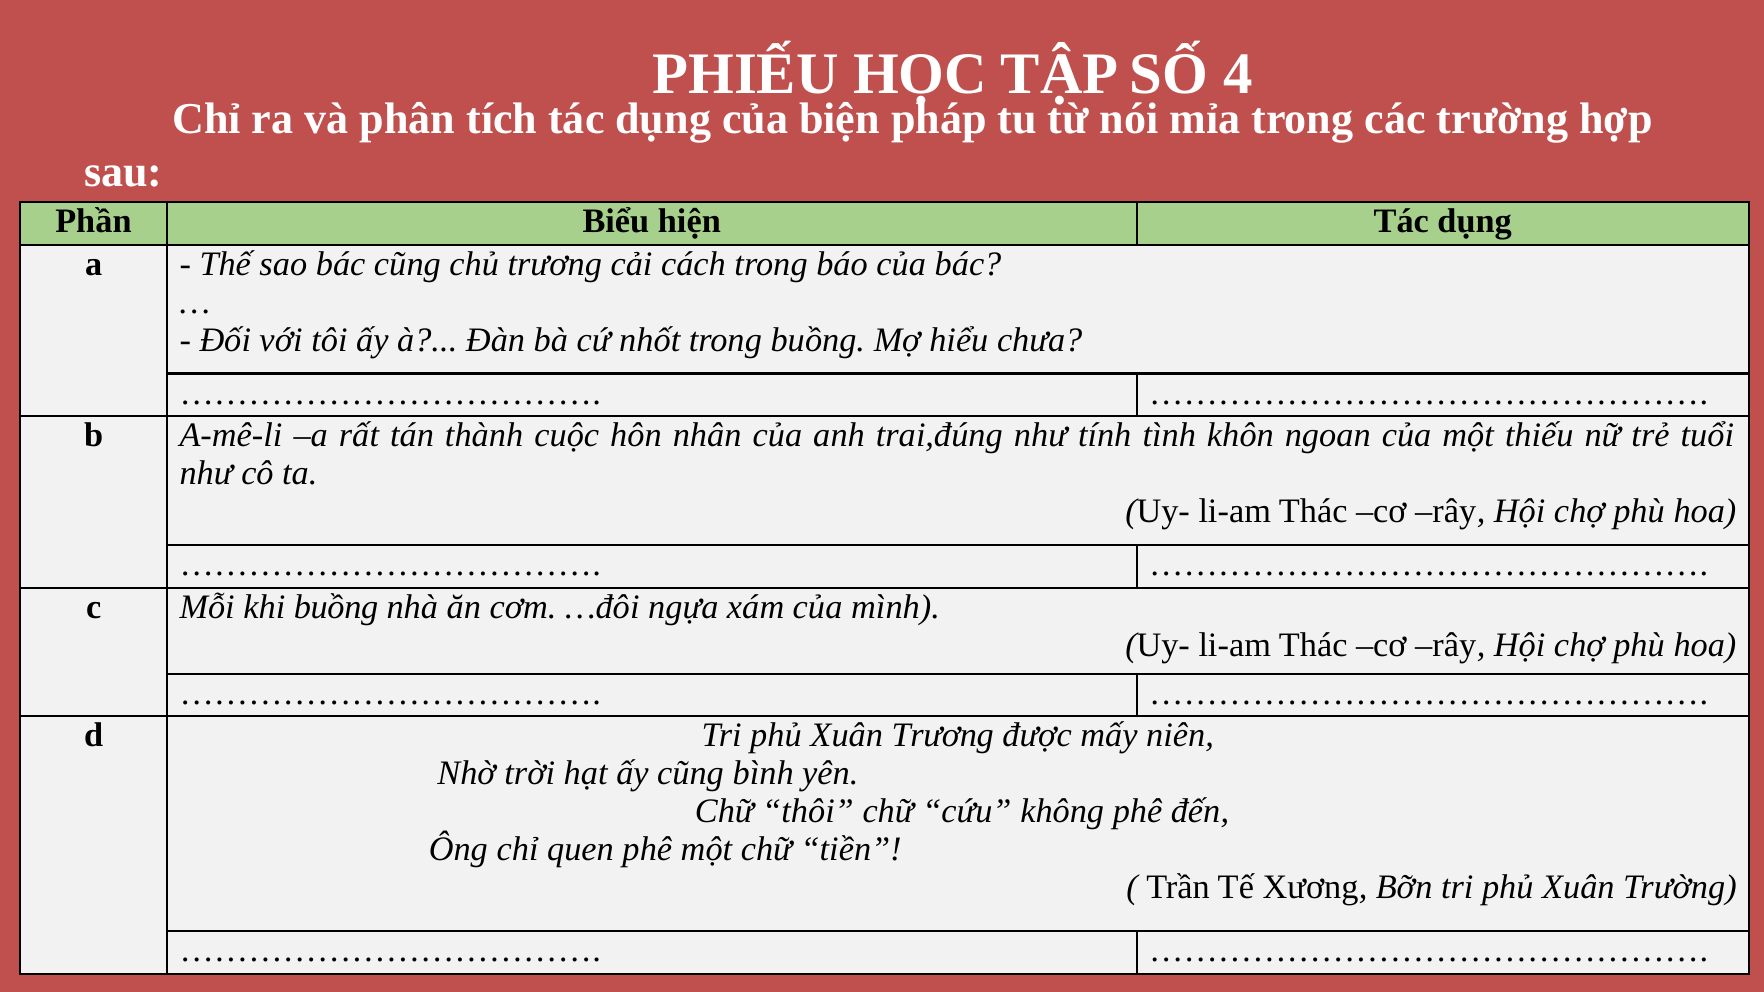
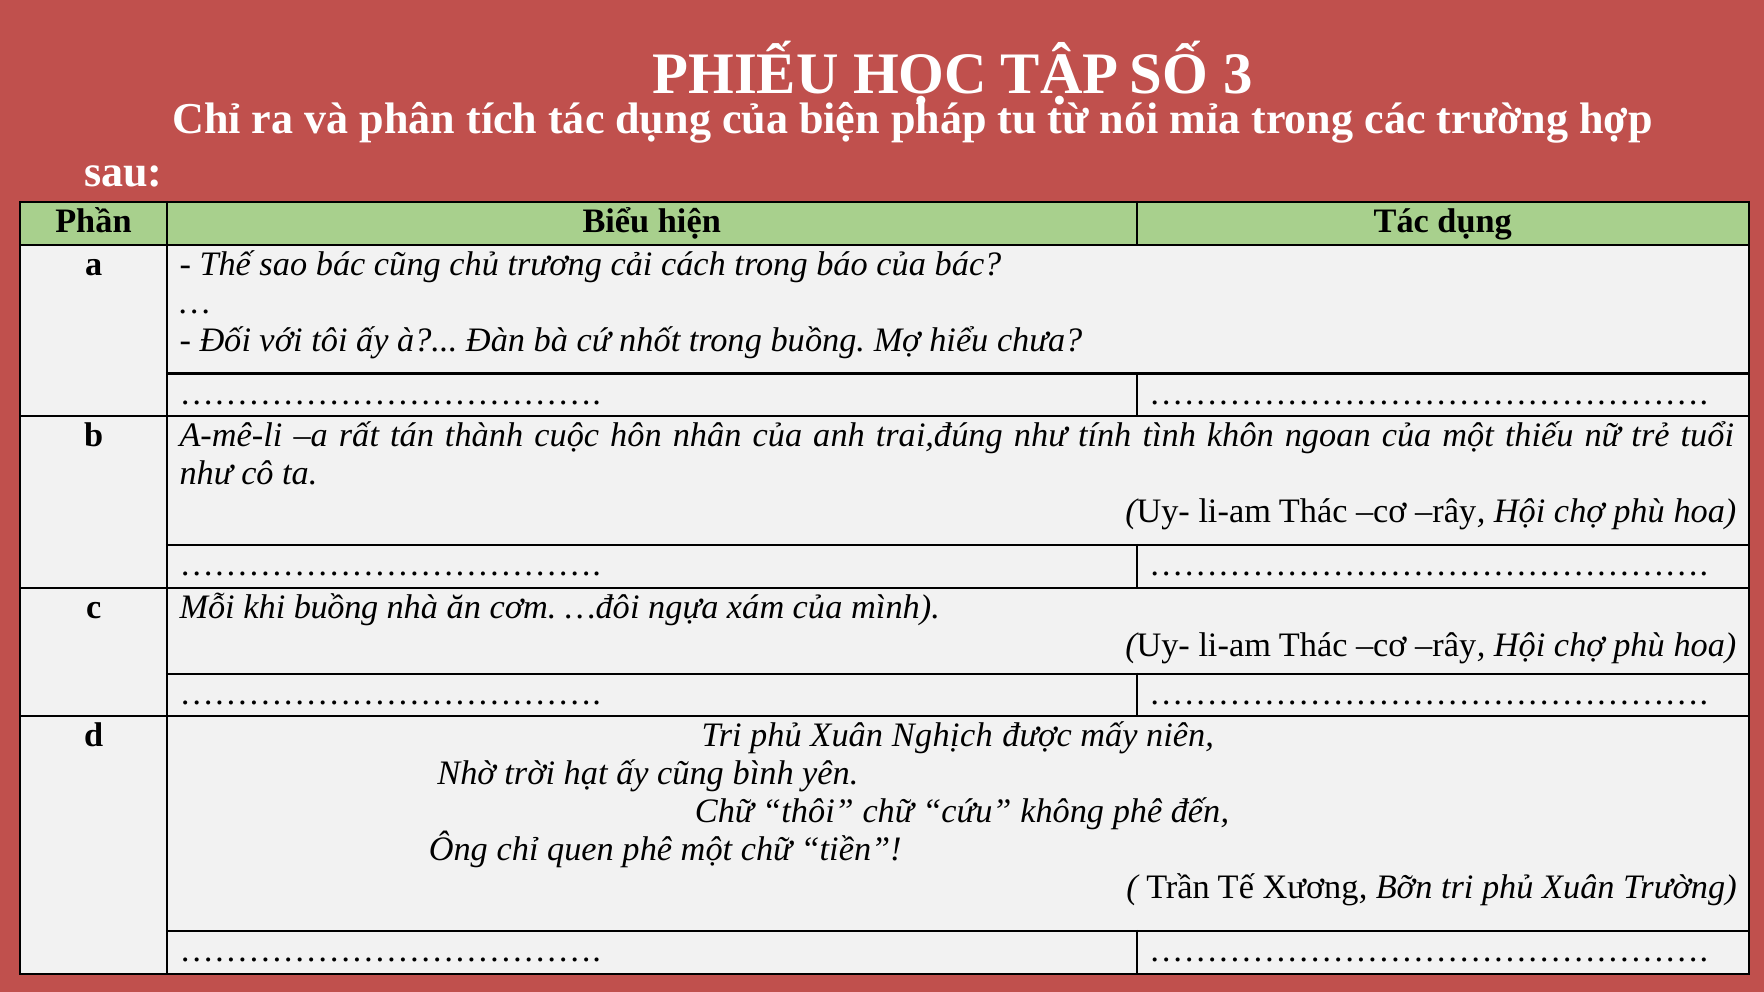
4: 4 -> 3 (1238, 74)
Xuân Trương: Trương -> Nghịch (942, 736)
